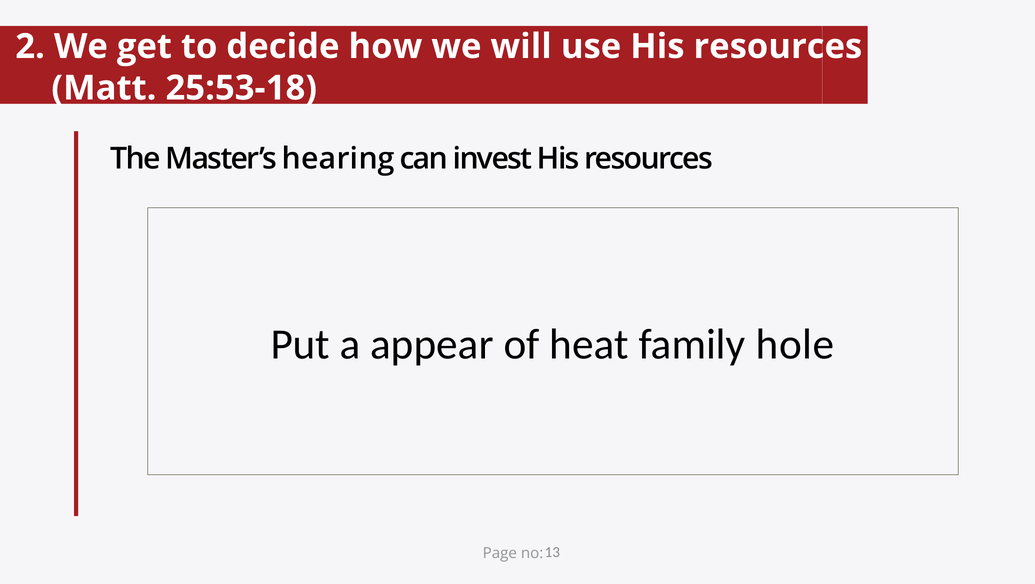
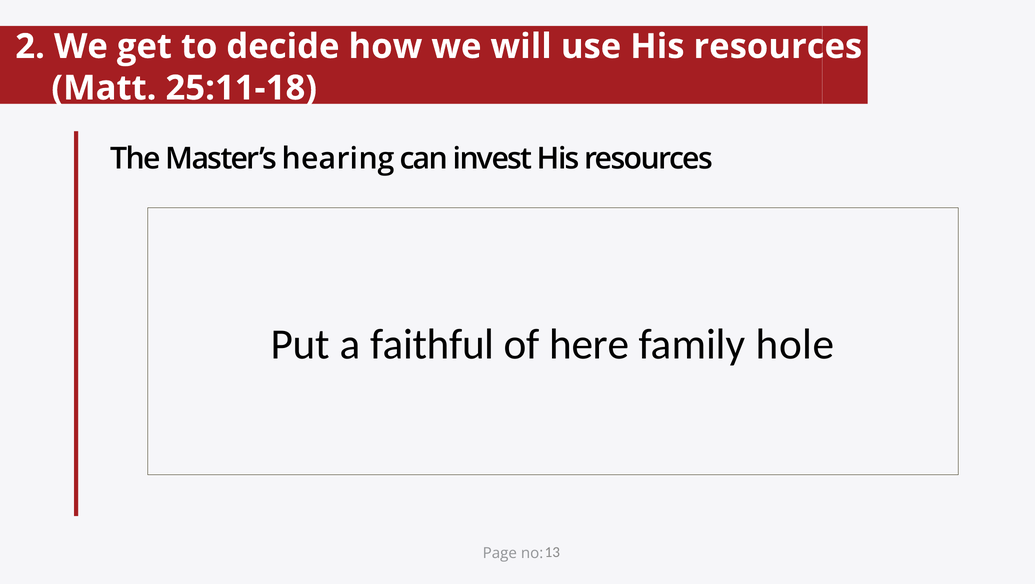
25:53-18: 25:53-18 -> 25:11-18 (241, 88)
appear: appear -> faithful (432, 344)
heat: heat -> here (589, 344)
